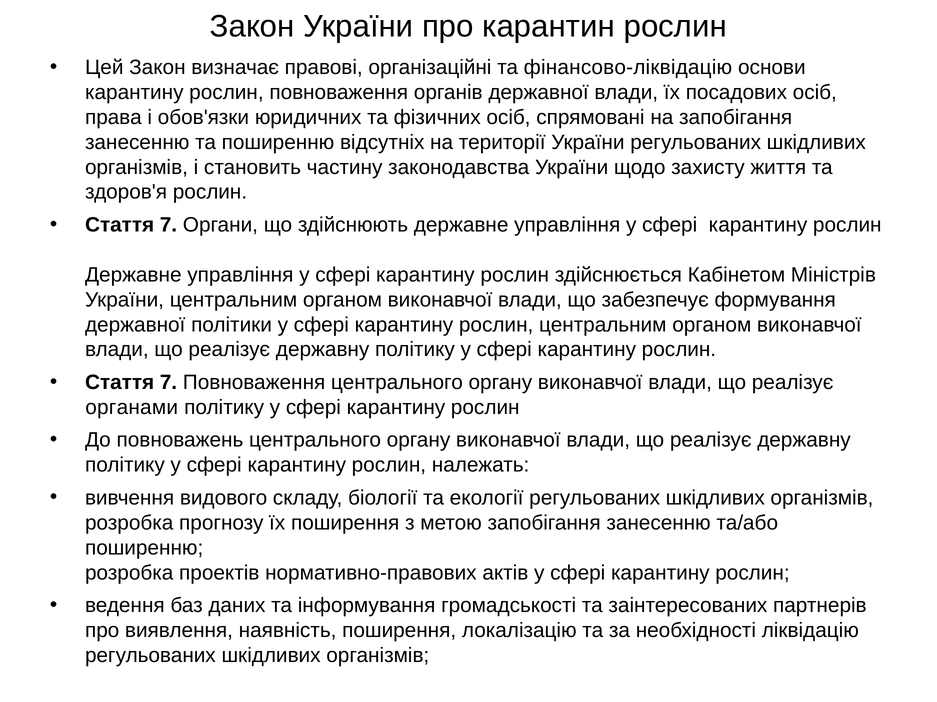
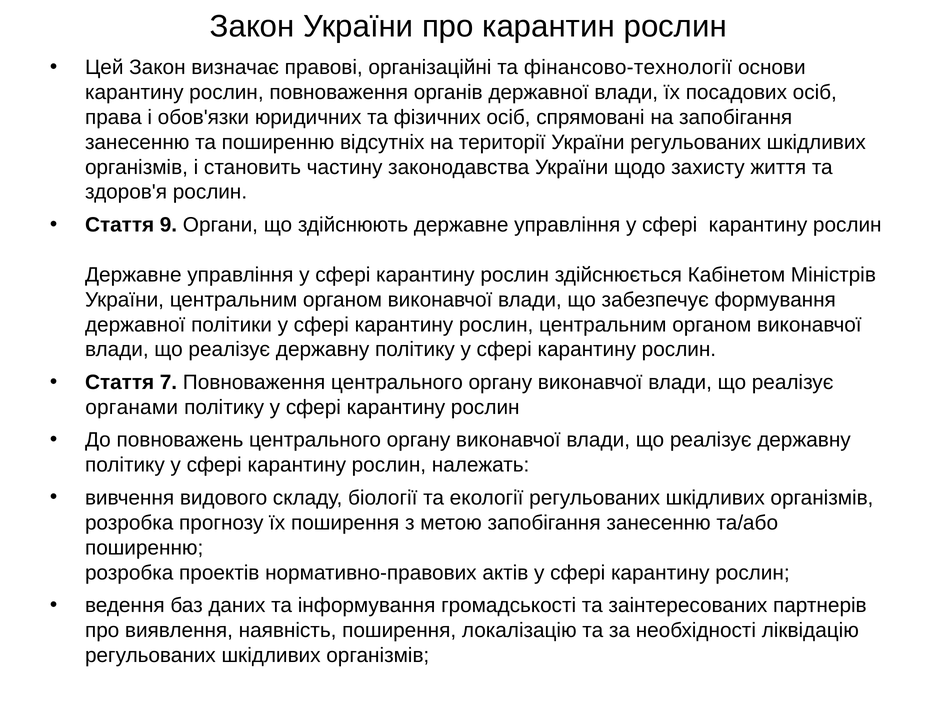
фінансово-ліквідацію: фінансово-ліквідацію -> фінансово-технології (628, 67)
7: 7 -> 9 (168, 225)
